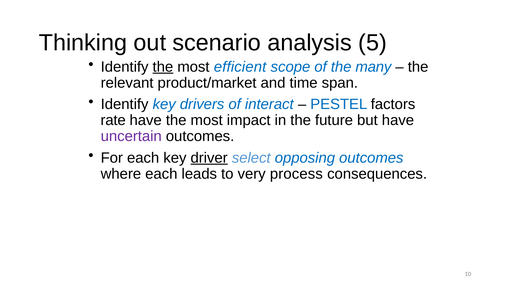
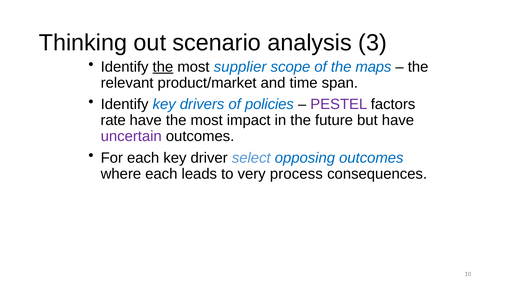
5: 5 -> 3 (373, 43)
efficient: efficient -> supplier (240, 67)
many: many -> maps (373, 67)
interact: interact -> policies (269, 104)
PESTEL colour: blue -> purple (339, 104)
driver underline: present -> none (209, 158)
